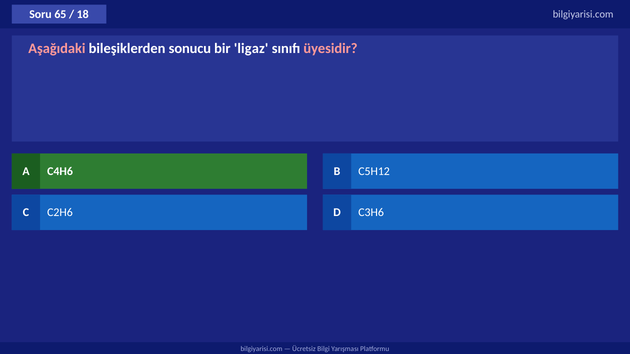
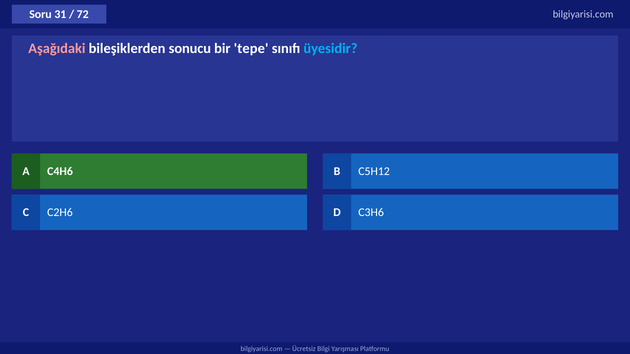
65: 65 -> 31 (60, 14)
18: 18 -> 72 (83, 14)
ligaz: ligaz -> tepe (251, 48)
üyesidir colour: pink -> light blue (330, 48)
